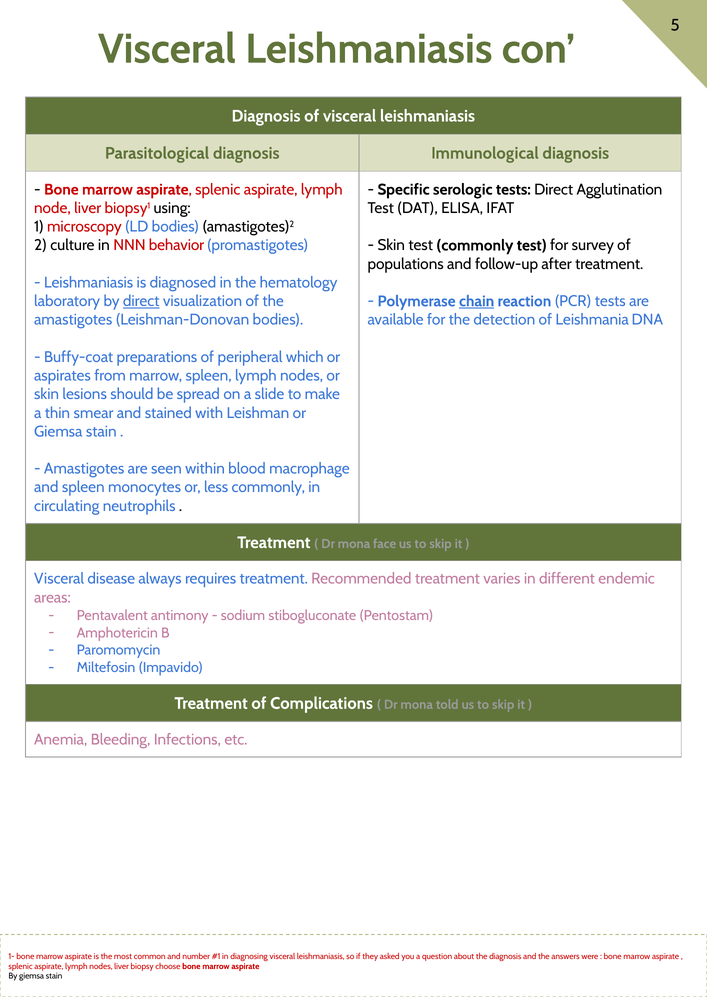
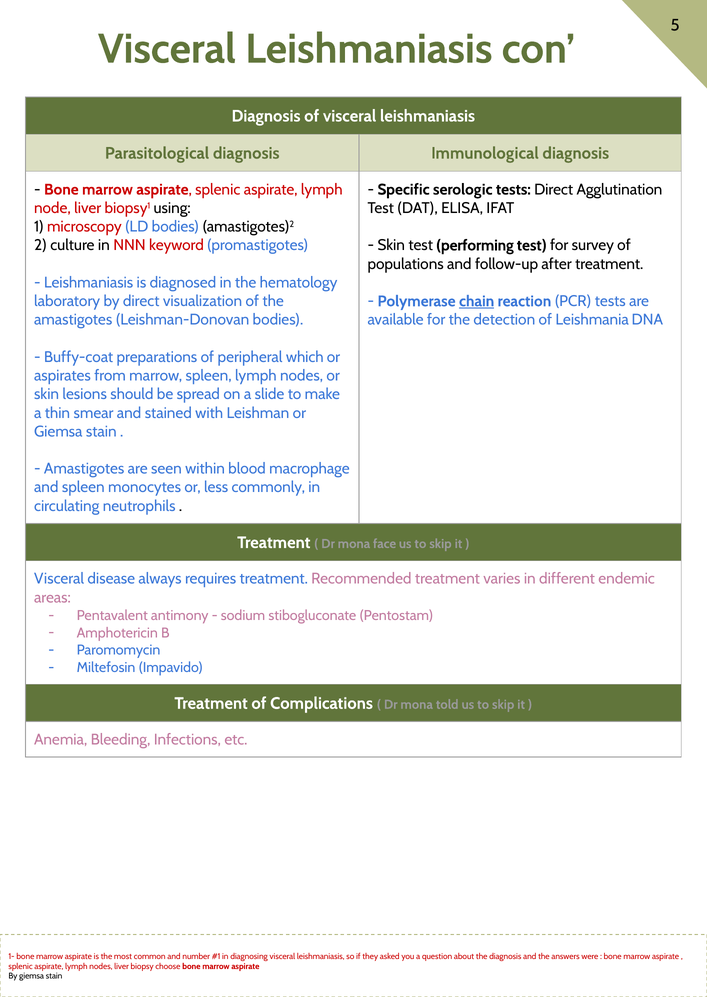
behavior: behavior -> keyword (176, 245)
test commonly: commonly -> performing (475, 245)
direct underline: present -> none (141, 301)
